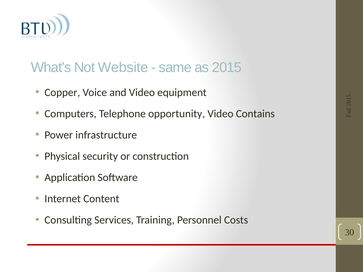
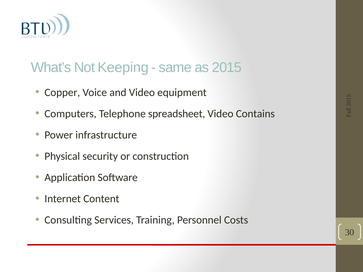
Website: Website -> Keeping (123, 67)
opportunity: opportunity -> spreadsheet (177, 114)
